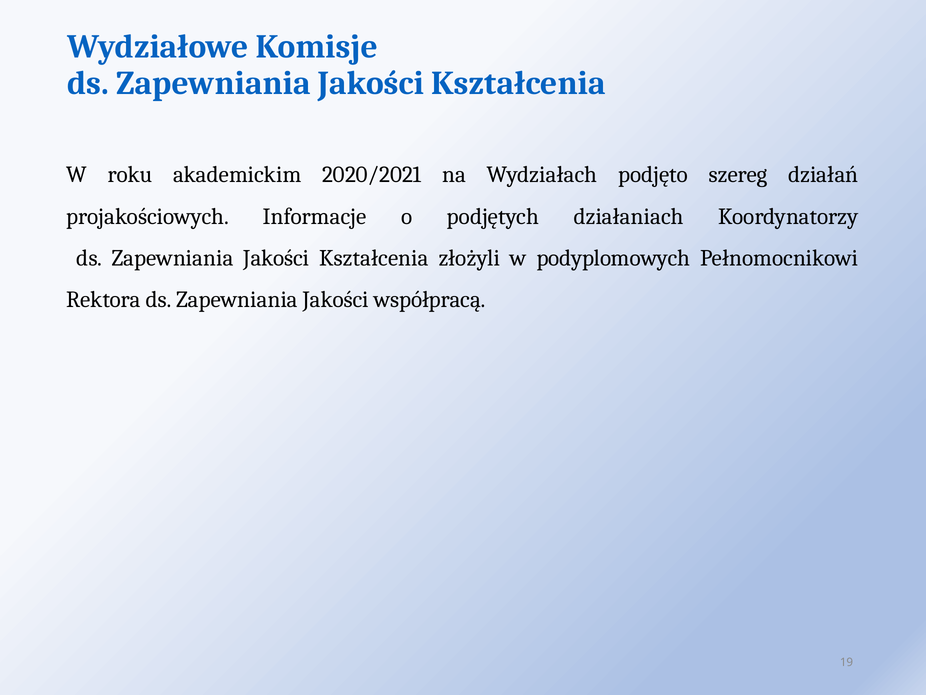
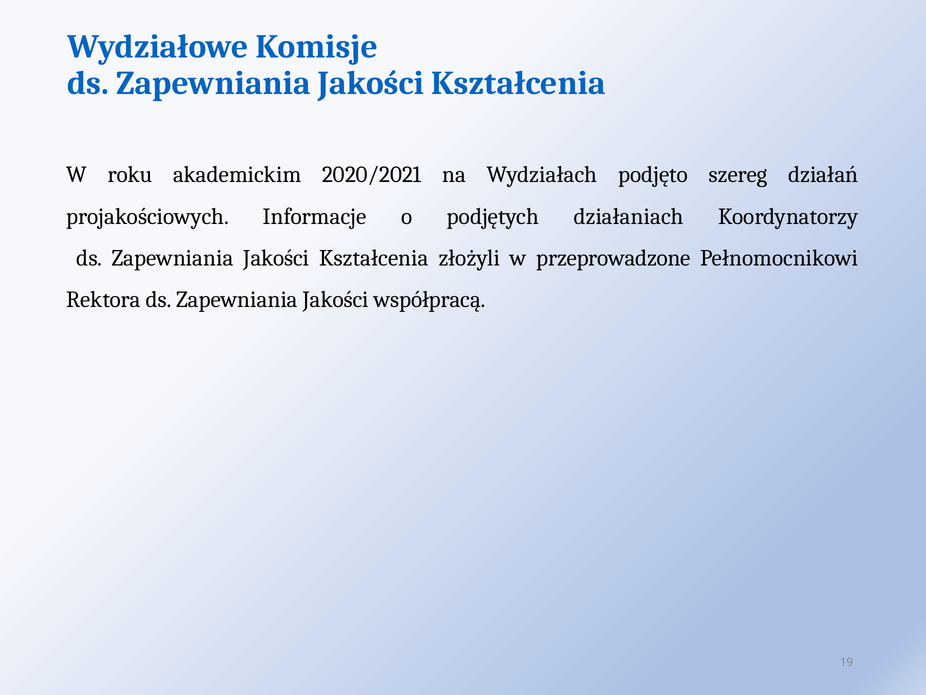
podyplomowych: podyplomowych -> przeprowadzone (613, 258)
